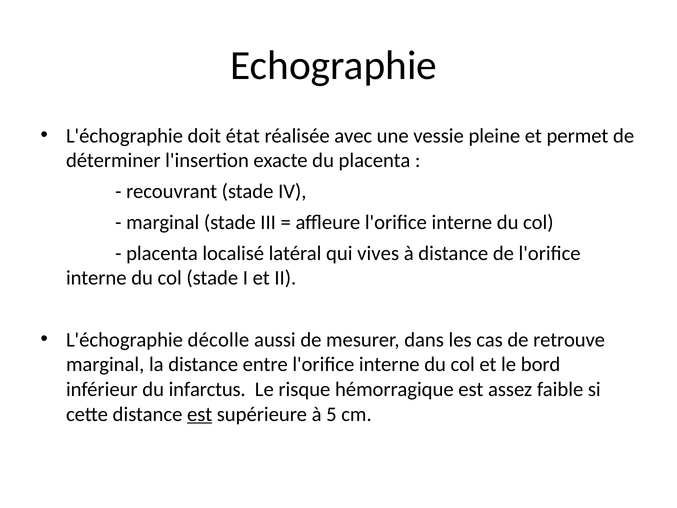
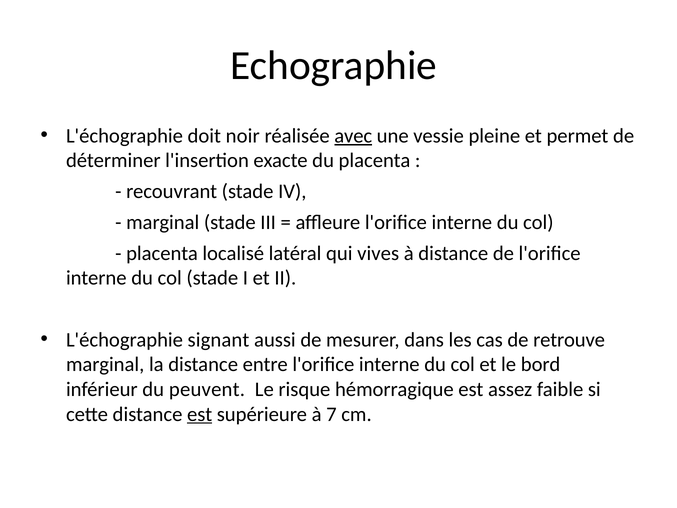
état: état -> noir (243, 136)
avec underline: none -> present (353, 136)
décolle: décolle -> signant (218, 340)
infarctus: infarctus -> peuvent (207, 389)
5: 5 -> 7 (331, 414)
